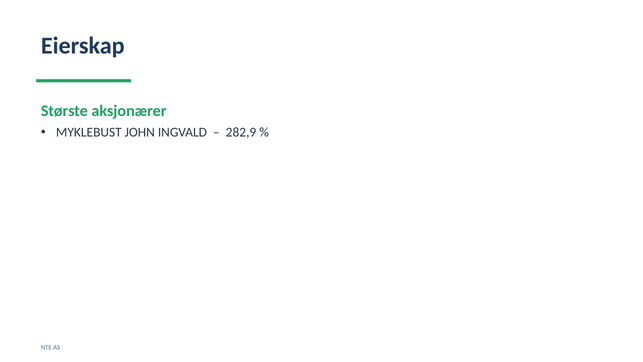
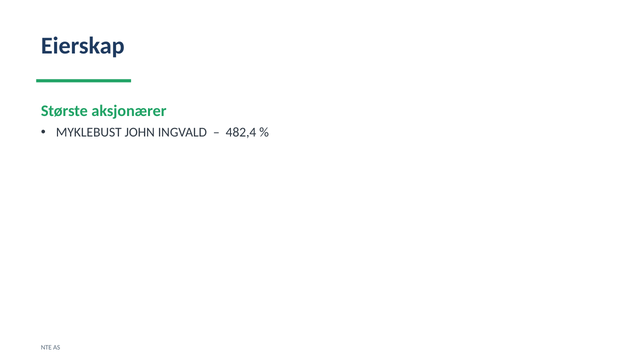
282,9: 282,9 -> 482,4 (241, 132)
